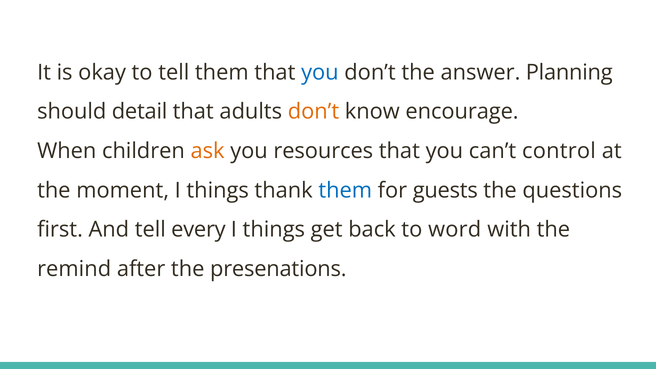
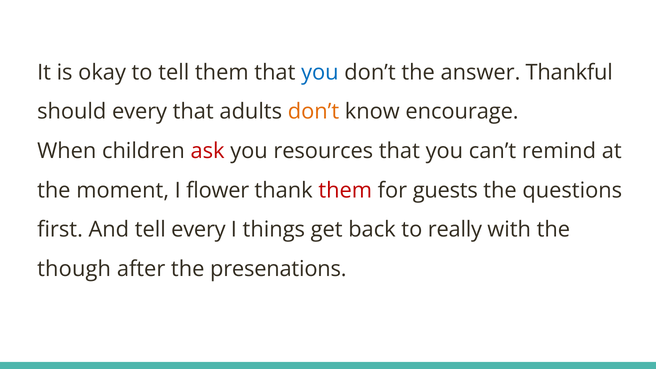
Planning: Planning -> Thankful (569, 72)
should detail: detail -> every (140, 112)
ask colour: orange -> red (208, 151)
control: control -> remind (559, 151)
moment I things: things -> flower (218, 190)
them colour: blue -> red (345, 190)
word: word -> really (455, 230)
remind: remind -> though (74, 269)
